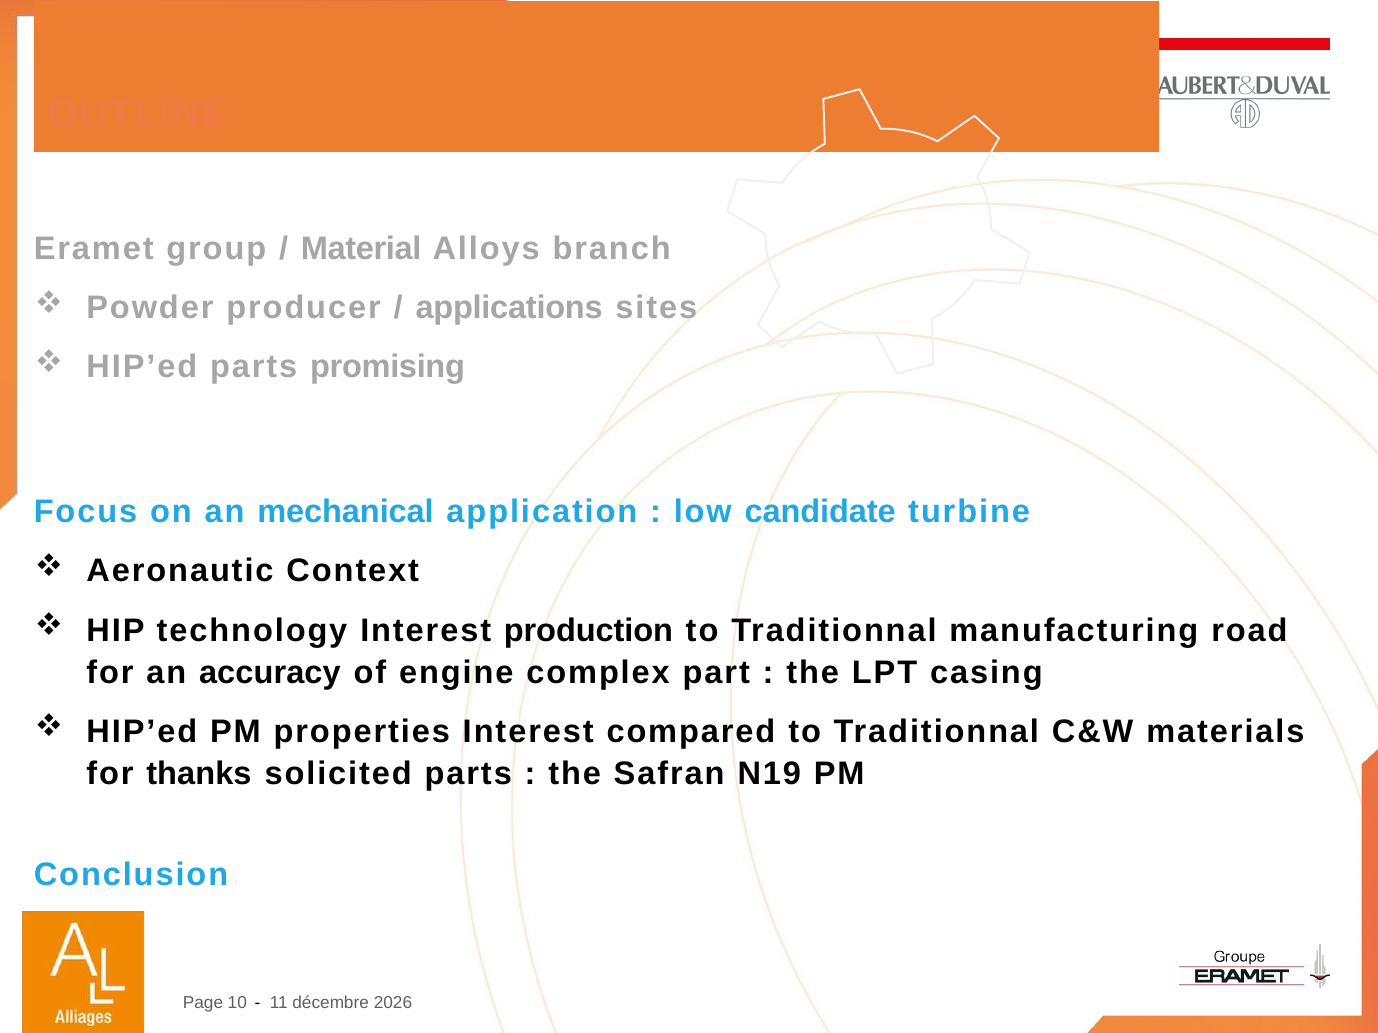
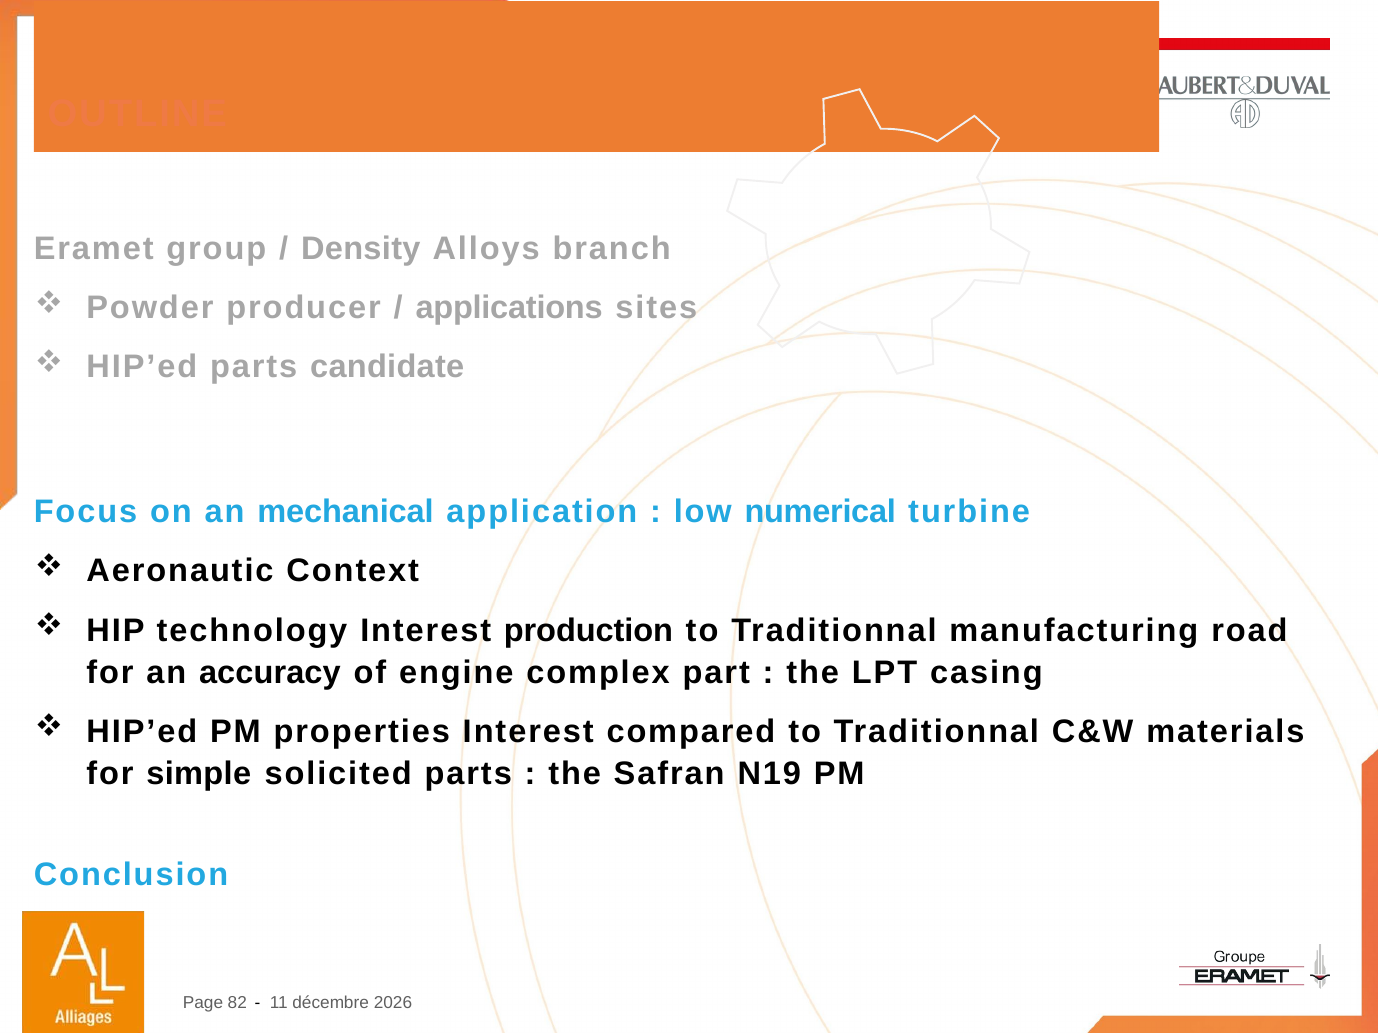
Material: Material -> Density (361, 249)
promising: promising -> candidate (387, 367)
candidate: candidate -> numerical (820, 512)
thanks: thanks -> simple (199, 774)
10: 10 -> 82 (237, 1003)
